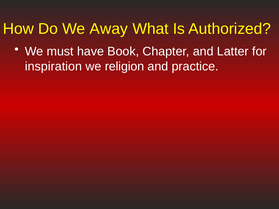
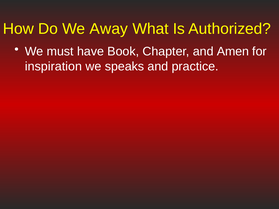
Latter: Latter -> Amen (233, 52)
religion: religion -> speaks (124, 66)
